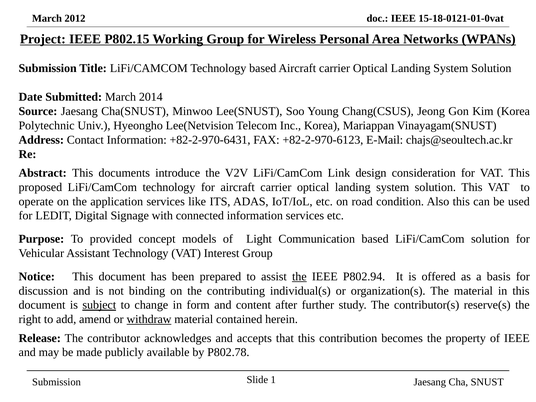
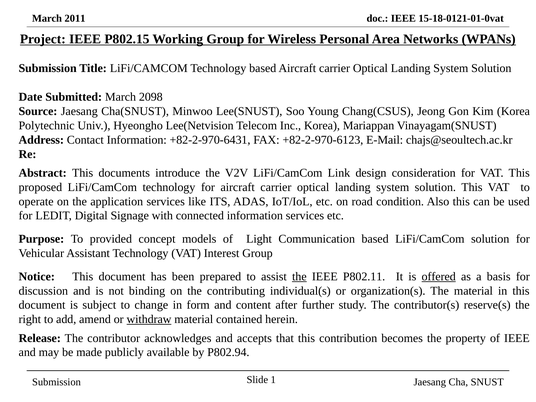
2012: 2012 -> 2011 (75, 19)
2014: 2014 -> 2098 (151, 97)
P802.94: P802.94 -> P802.11 (364, 276)
offered underline: none -> present (439, 276)
subject underline: present -> none (99, 305)
P802.78: P802.78 -> P802.94 (228, 352)
